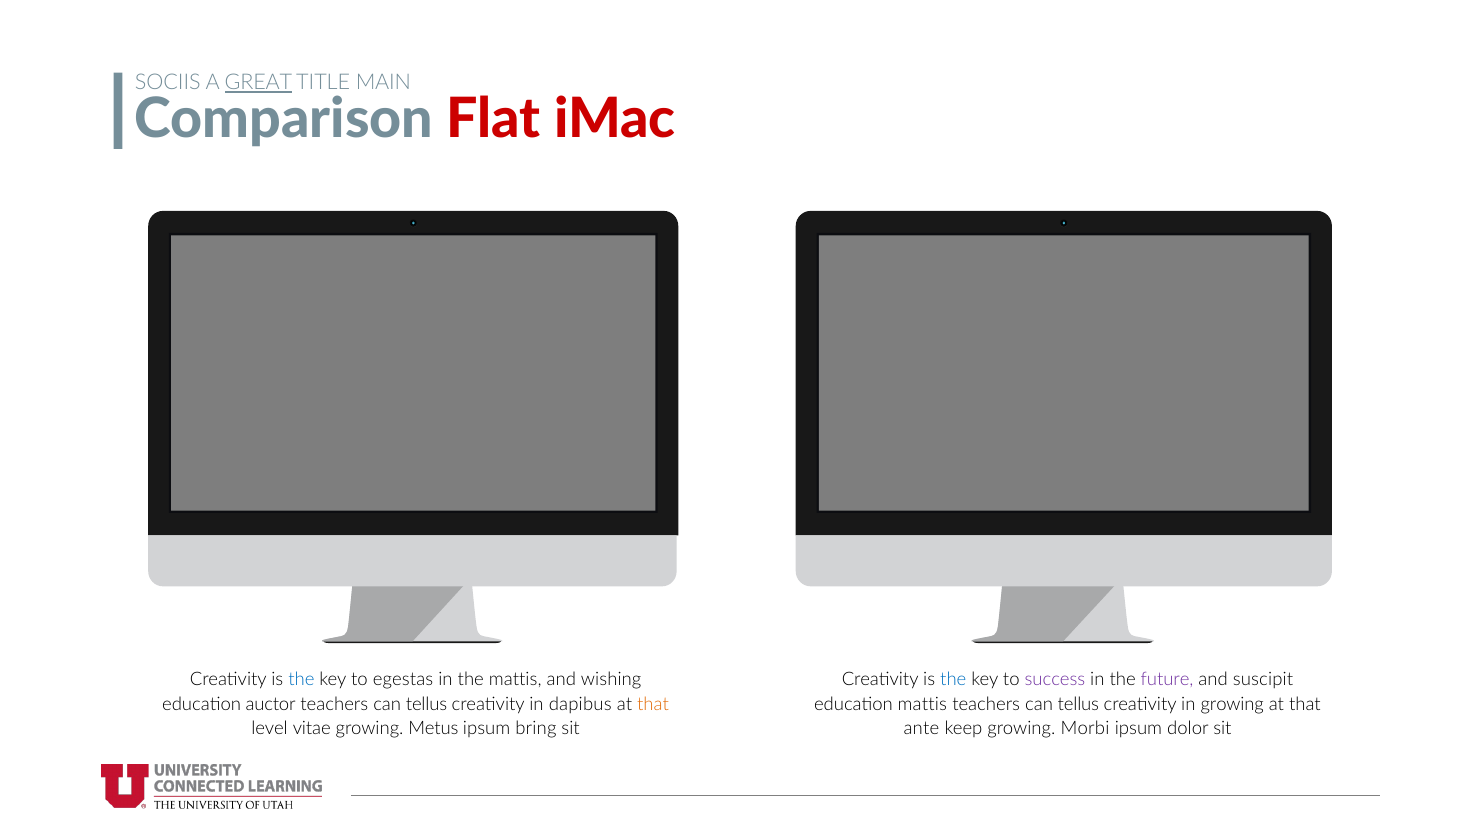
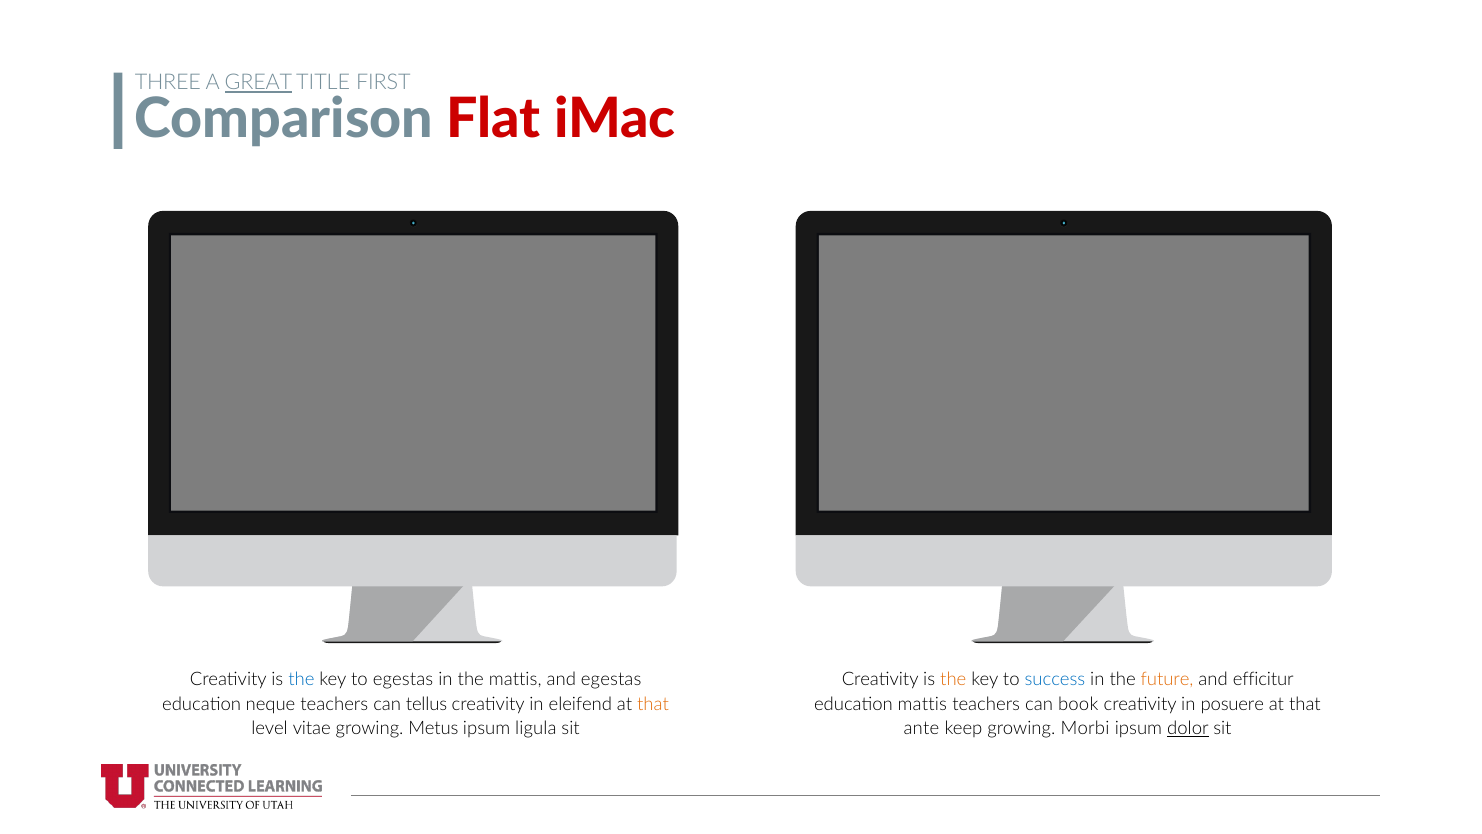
SOCIIS: SOCIIS -> THREE (168, 83)
MAIN: MAIN -> FIRST (383, 83)
and wishing: wishing -> egestas (611, 679)
the colour: blue -> orange (953, 679)
success colour: purple -> blue (1055, 679)
future colour: purple -> orange (1167, 679)
suscipit: suscipit -> efficitur (1263, 679)
auctor: auctor -> neque (271, 704)
dapibus: dapibus -> eleifend (580, 704)
tellus: tellus -> book (1078, 704)
in growing: growing -> posuere (1232, 704)
bring: bring -> ligula (536, 728)
dolor underline: none -> present (1188, 728)
